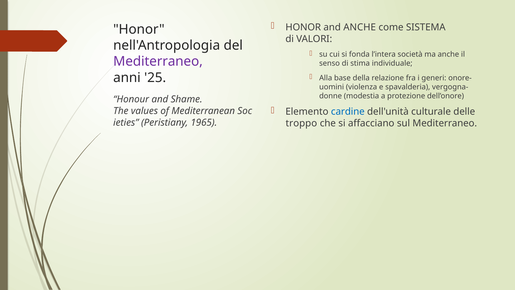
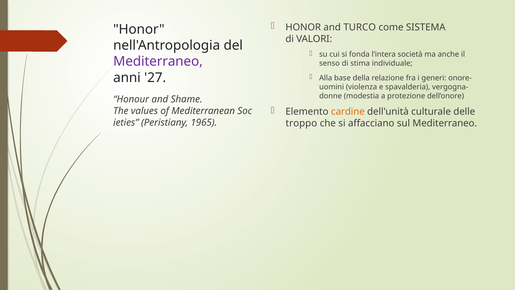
and ANCHE: ANCHE -> TURCO (360, 27)
25: 25 -> 27 (155, 77)
cardine colour: blue -> orange (348, 112)
